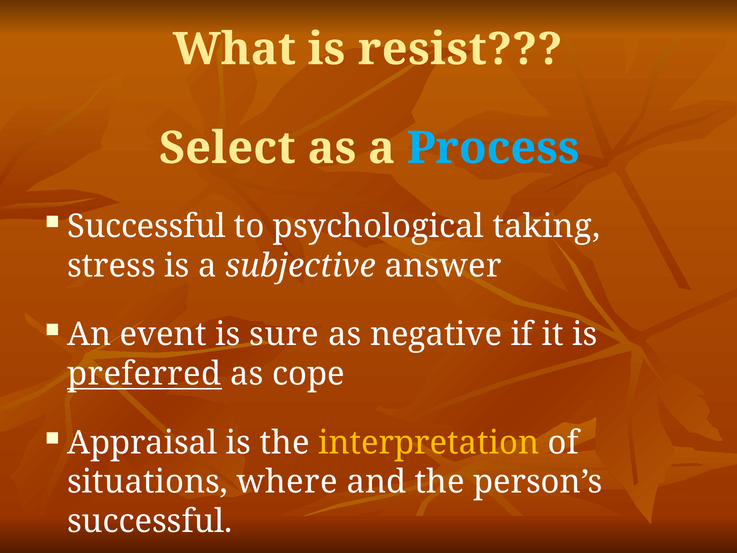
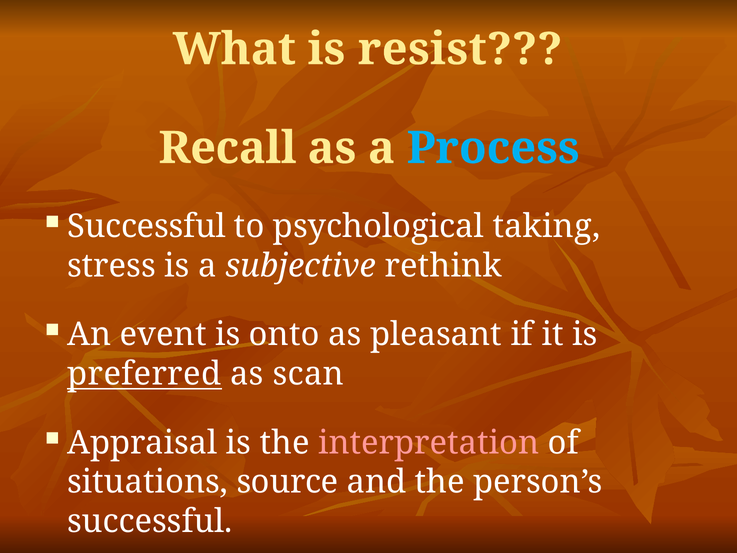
Select: Select -> Recall (228, 148)
answer: answer -> rethink (443, 266)
sure: sure -> onto (284, 334)
negative: negative -> pleasant (436, 334)
cope: cope -> scan (308, 374)
interpretation colour: yellow -> pink (429, 443)
where: where -> source (287, 482)
